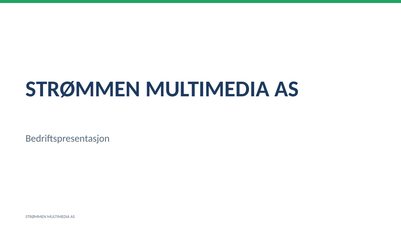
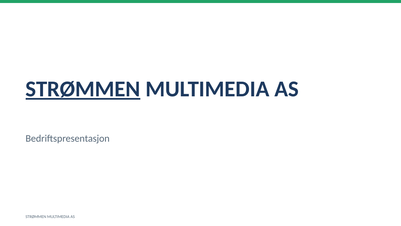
STRØMMEN underline: none -> present (83, 89)
